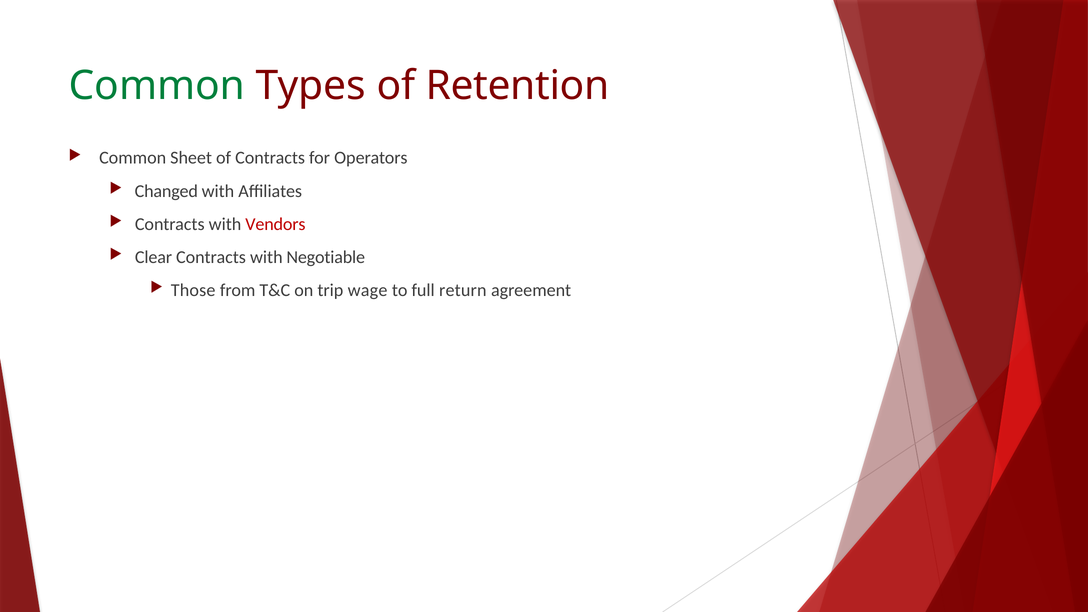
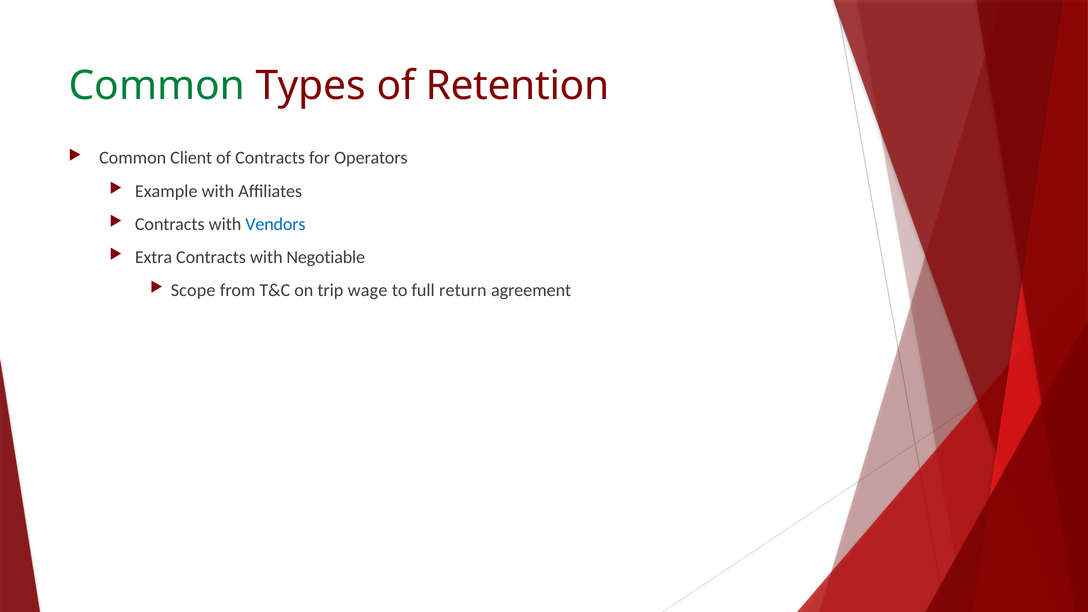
Sheet: Sheet -> Client (191, 158)
Changed: Changed -> Example (166, 191)
Vendors colour: red -> blue (275, 224)
Clear: Clear -> Extra (154, 257)
Those: Those -> Scope (193, 290)
